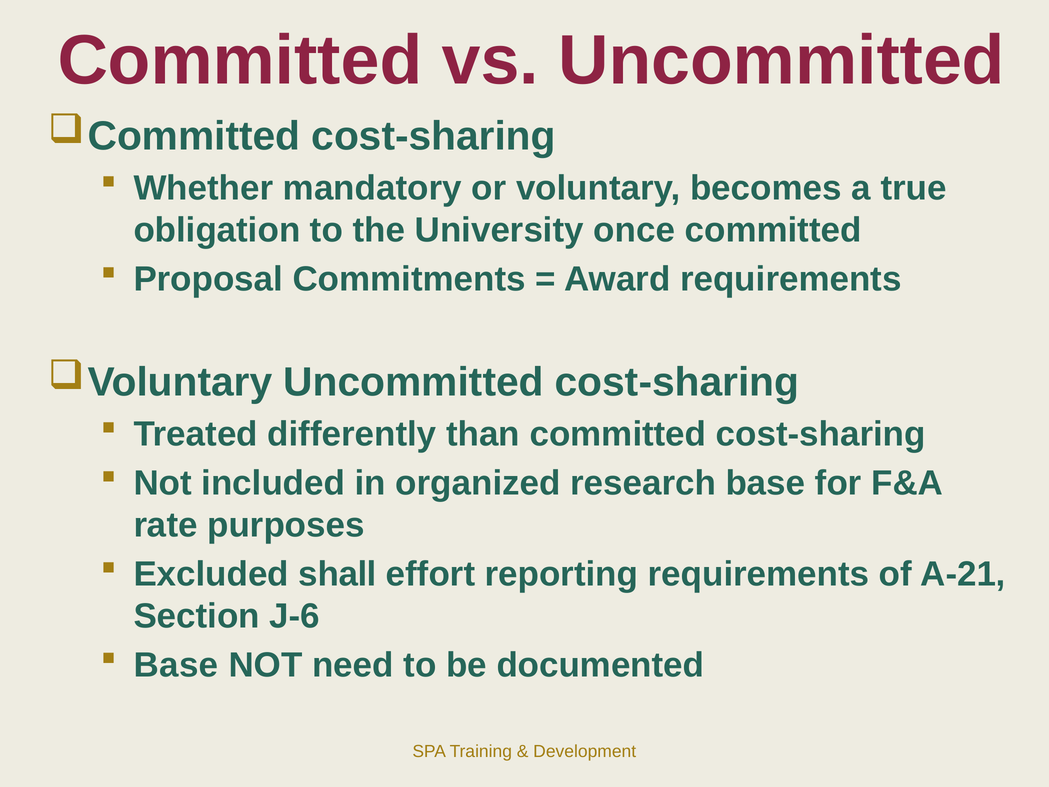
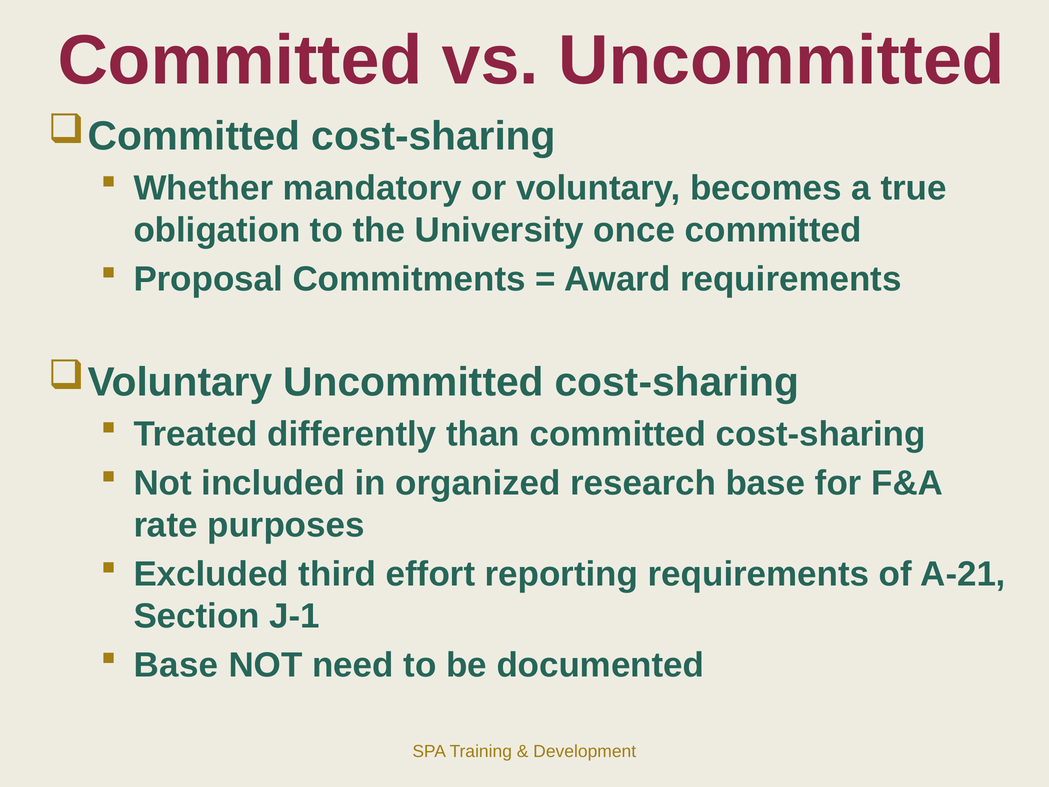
shall: shall -> third (337, 574)
J-6: J-6 -> J-1 (295, 616)
